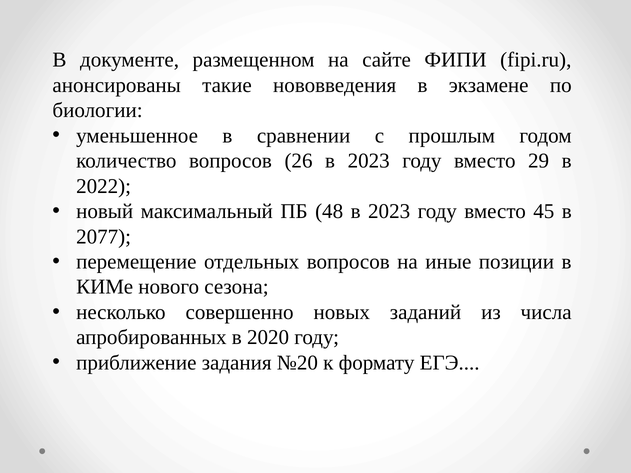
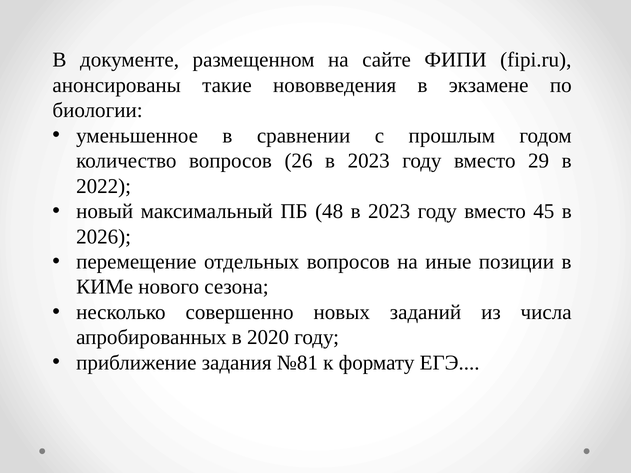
2077: 2077 -> 2026 (104, 237)
№20: №20 -> №81 (297, 363)
